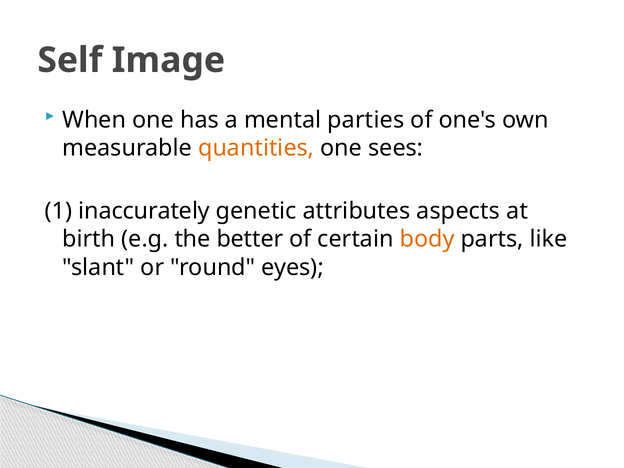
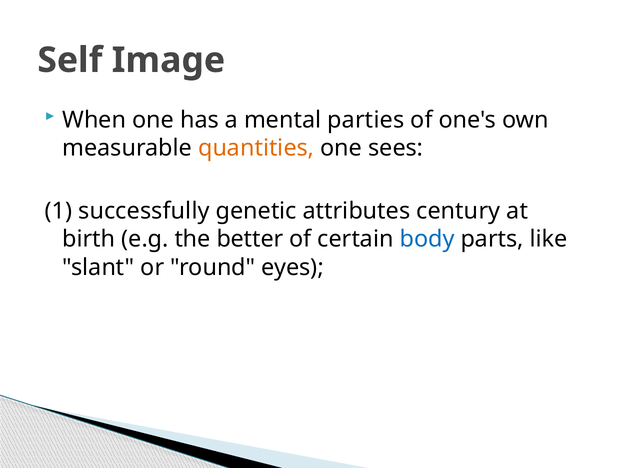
inaccurately: inaccurately -> successfully (144, 211)
aspects: aspects -> century (458, 211)
body colour: orange -> blue (427, 239)
